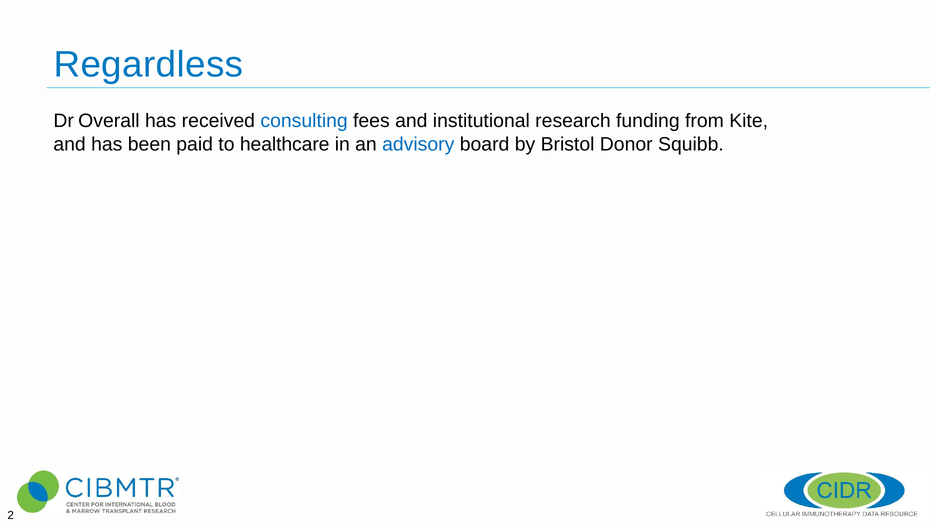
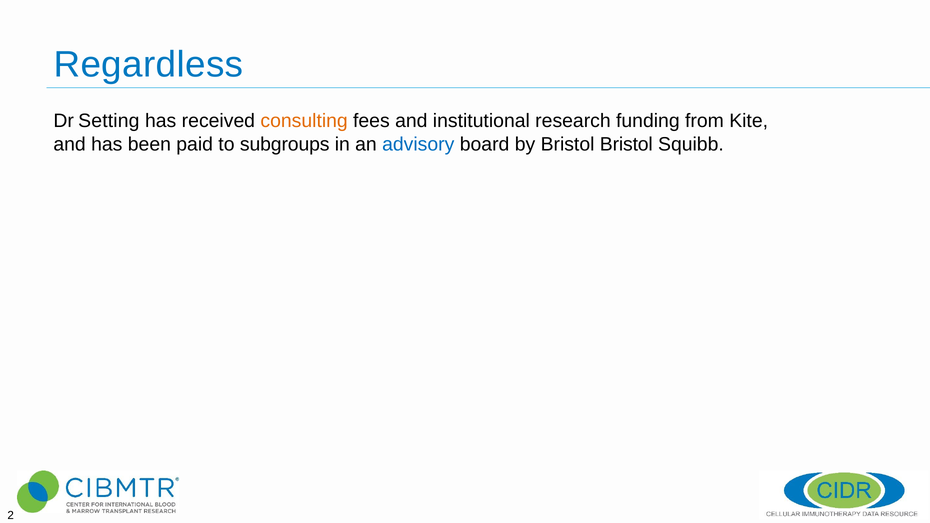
Overall: Overall -> Setting (109, 121)
consulting colour: blue -> orange (304, 121)
healthcare: healthcare -> subgroups (285, 144)
Bristol Donor: Donor -> Bristol (626, 144)
